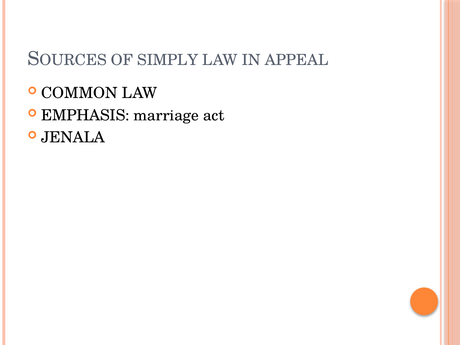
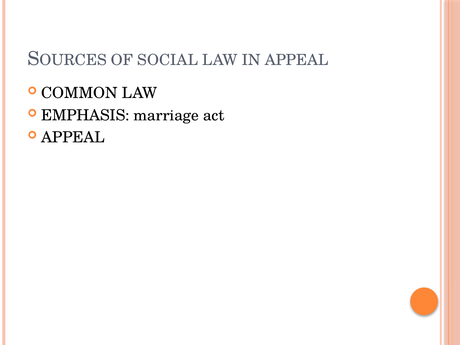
SIMPLY: SIMPLY -> SOCIAL (168, 60)
JENALA: JENALA -> APPEAL (73, 138)
